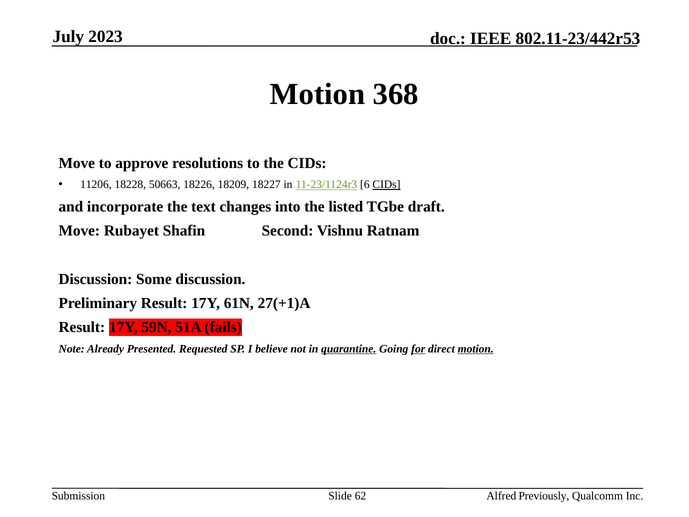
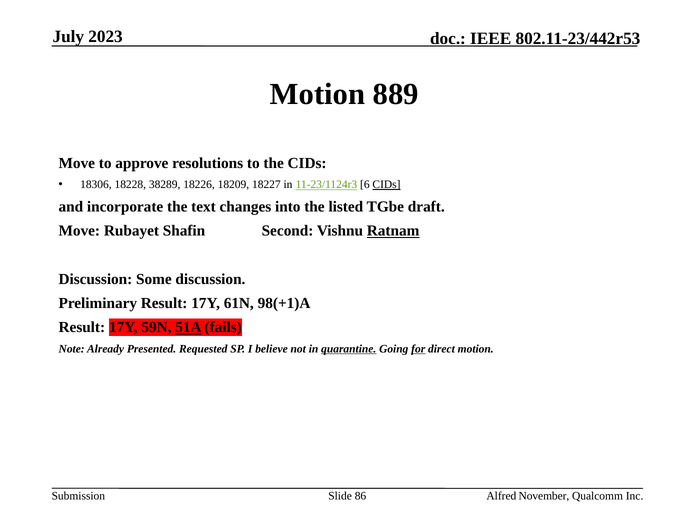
368: 368 -> 889 (396, 94)
11206: 11206 -> 18306 (96, 185)
50663: 50663 -> 38289 (165, 185)
Ratnam underline: none -> present (393, 231)
27(+1)A: 27(+1)A -> 98(+1)A (284, 303)
51A underline: none -> present (188, 327)
motion underline: present -> none (476, 349)
62: 62 -> 86 (360, 496)
Previously: Previously -> November (544, 496)
